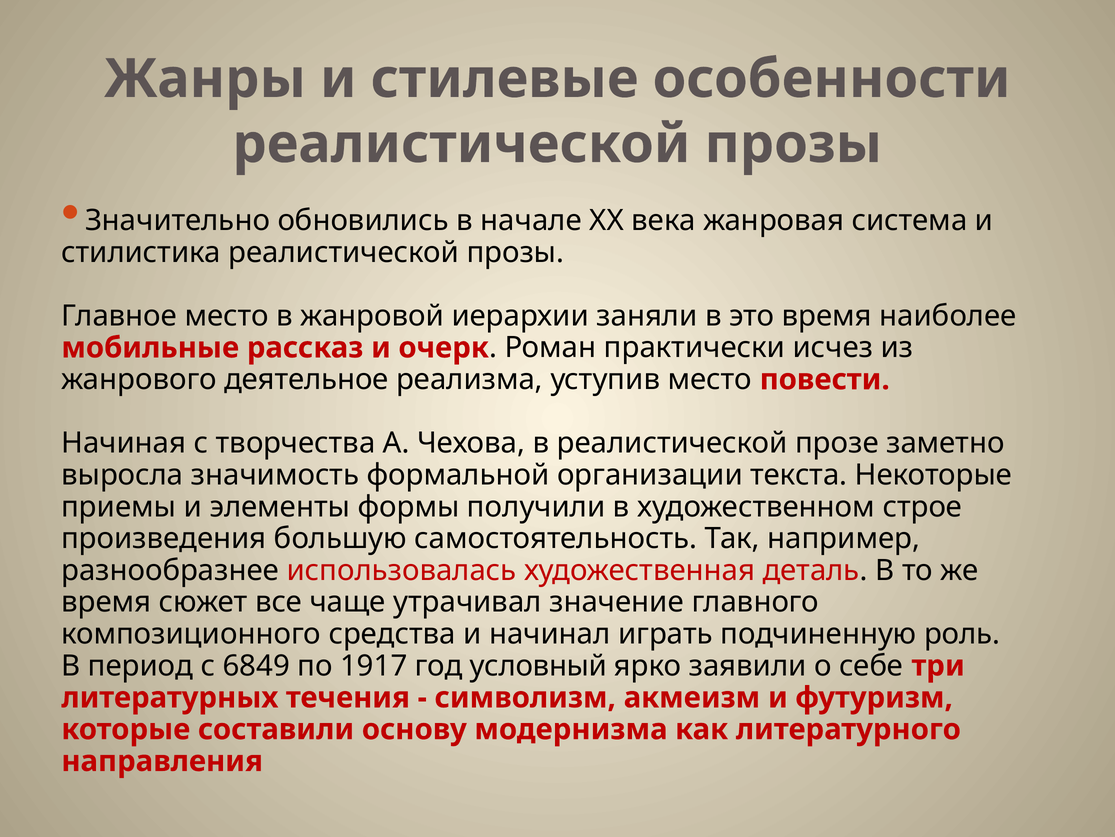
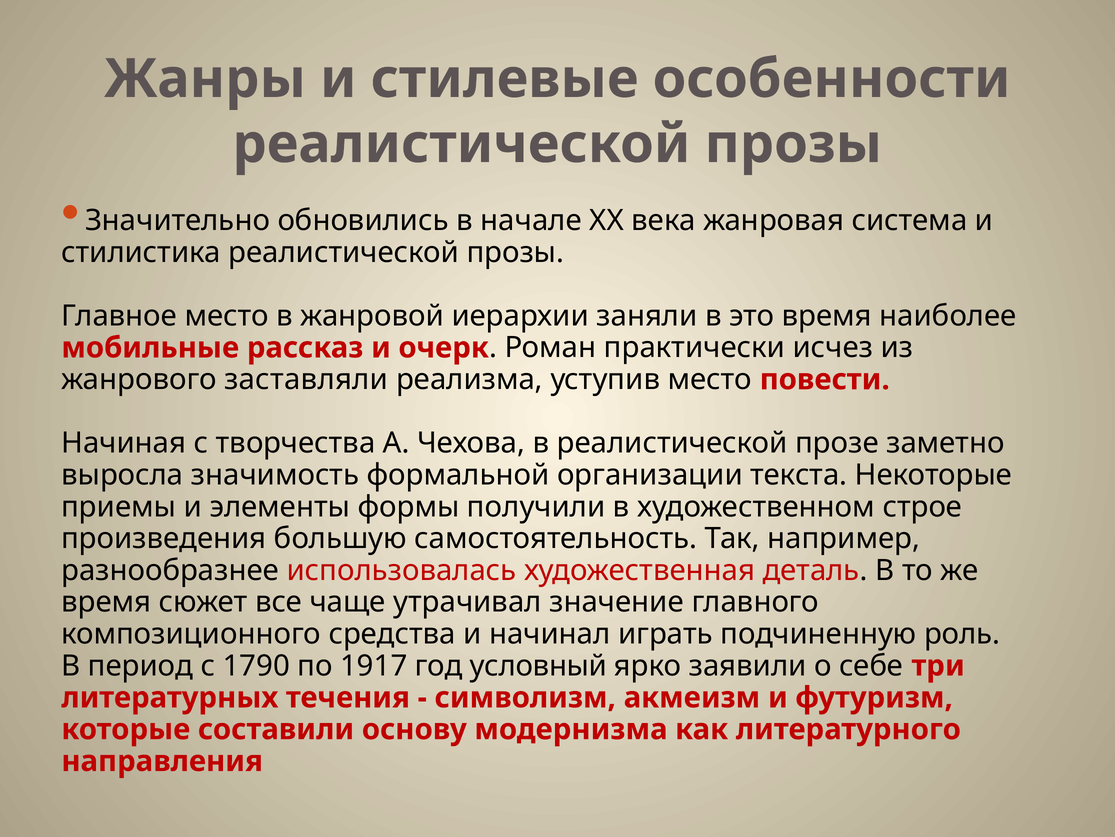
деятельное: деятельное -> заставляли (306, 379)
6849: 6849 -> 1790 (256, 665)
